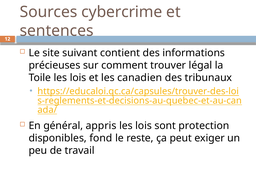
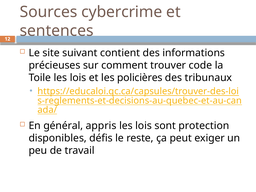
légal: légal -> code (200, 65)
canadien: canadien -> policières (140, 78)
fond: fond -> défis (101, 138)
